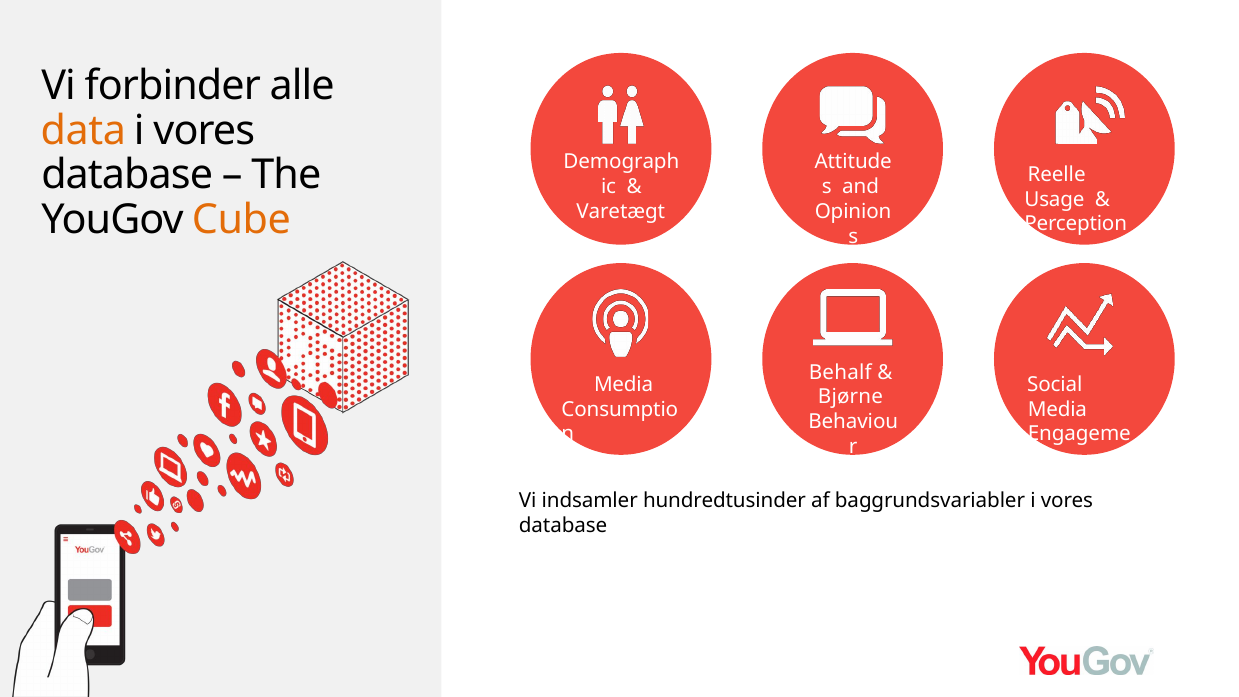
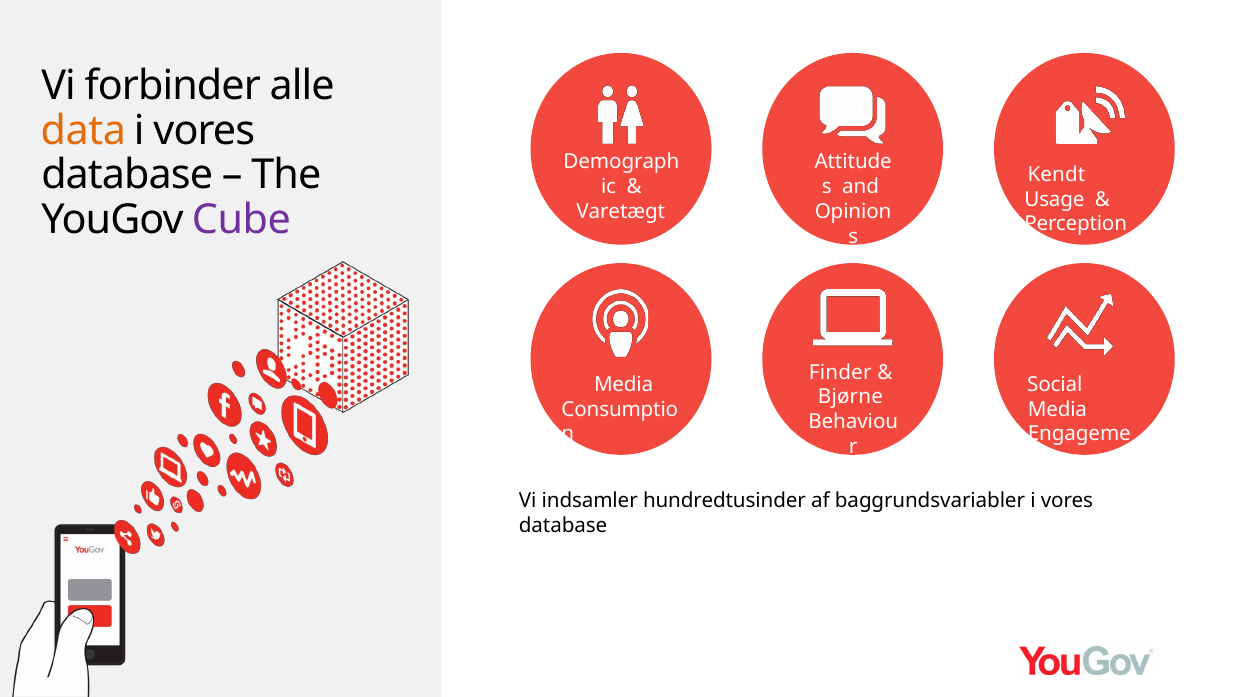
Reelle: Reelle -> Kendt (1056, 174)
Cube colour: orange -> purple (241, 220)
Behalf: Behalf -> Finder (840, 372)
